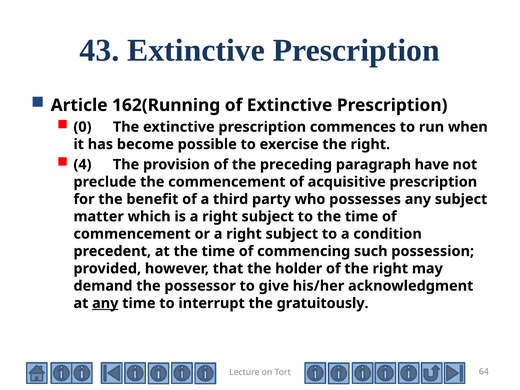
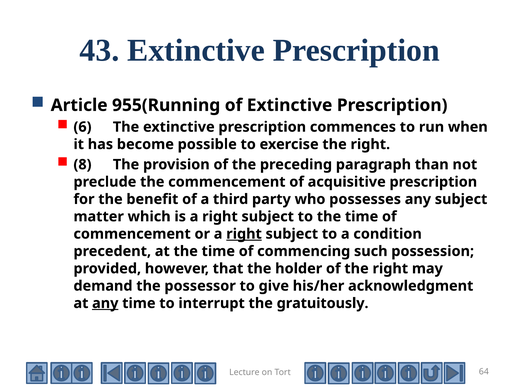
162(Running: 162(Running -> 955(Running (166, 105)
0: 0 -> 6 (82, 127)
4: 4 -> 8 (82, 165)
have: have -> than (432, 165)
right underline: none -> present (244, 234)
